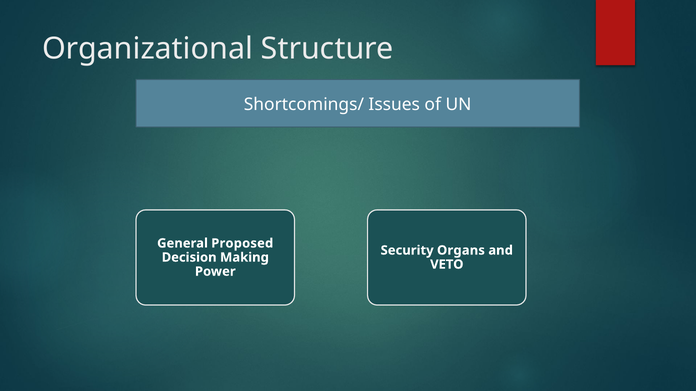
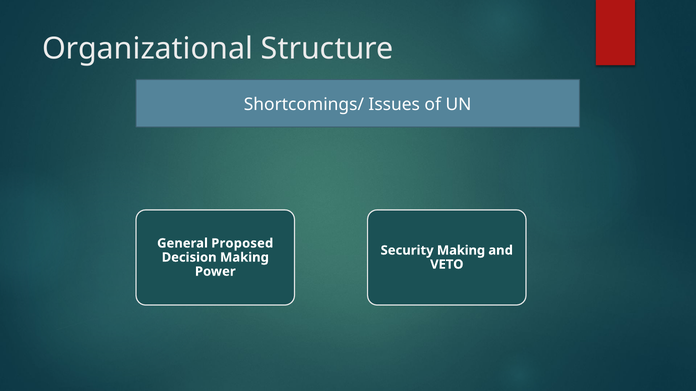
Security Organs: Organs -> Making (461, 251)
